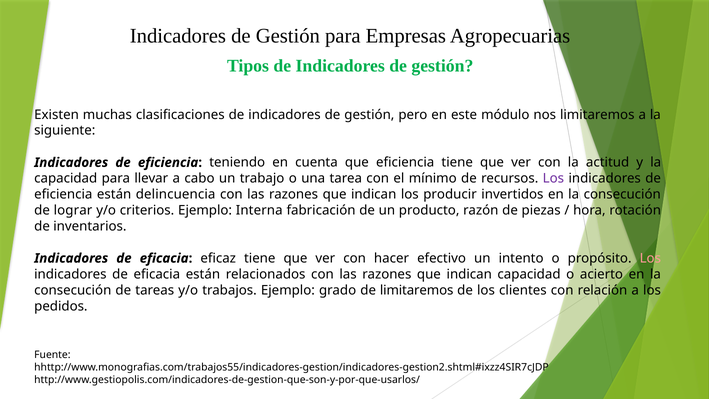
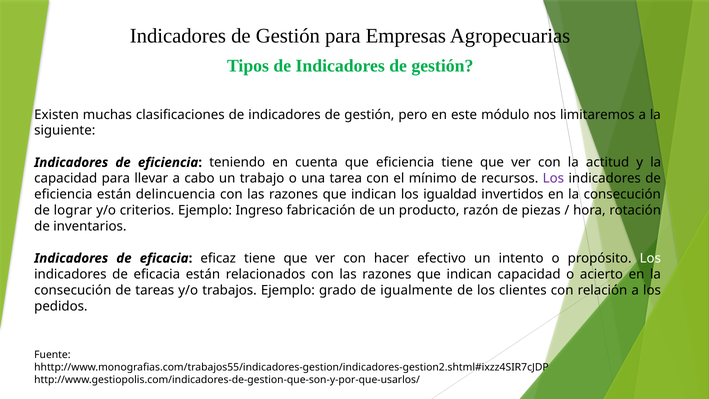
producir: producir -> igualdad (450, 194)
Interna: Interna -> Ingreso (259, 210)
Los colour: pink -> white (650, 258)
de limitaremos: limitaremos -> igualmente (417, 290)
